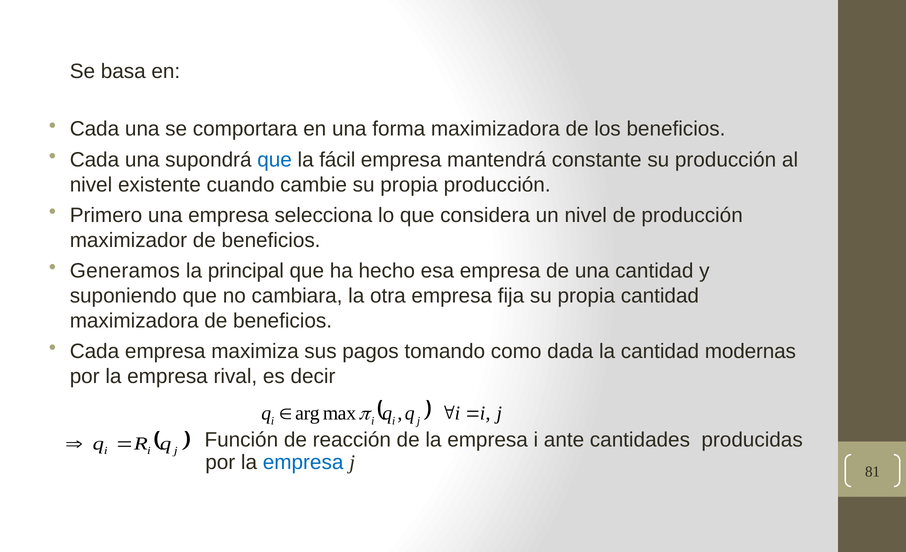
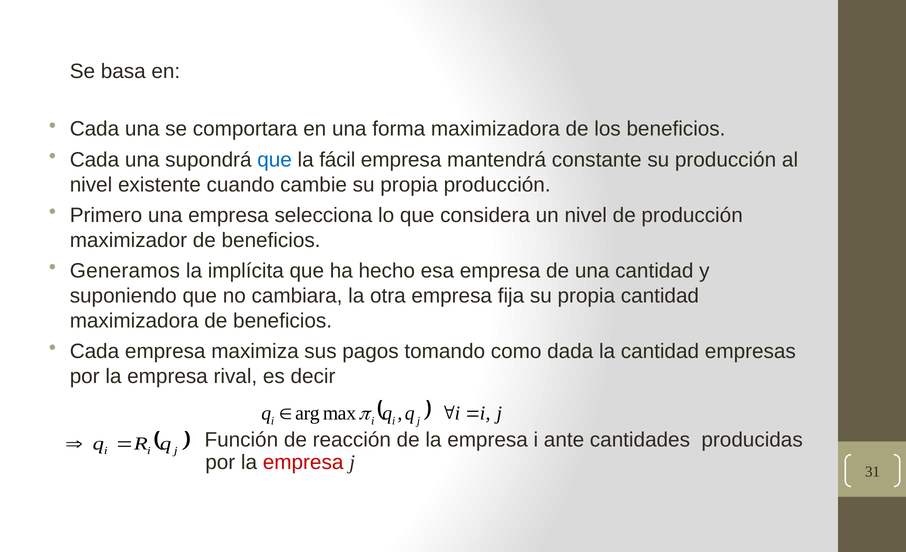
principal: principal -> implícita (246, 270)
modernas: modernas -> empresas (750, 351)
empresa colour: blue -> red (303, 462)
81: 81 -> 31 (873, 471)
